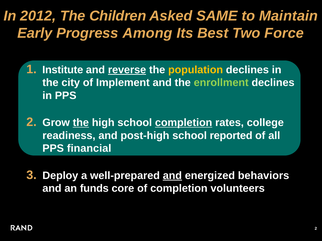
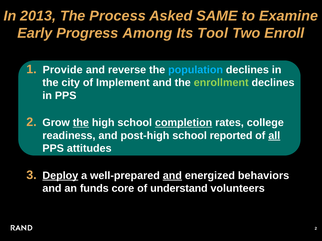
2012: 2012 -> 2013 (38, 16)
Children: Children -> Process (118, 16)
Maintain: Maintain -> Examine (289, 16)
Best: Best -> Tool (213, 33)
Force: Force -> Enroll (284, 33)
Institute: Institute -> Provide (63, 70)
reverse underline: present -> none (127, 70)
population colour: yellow -> light blue (196, 70)
all underline: none -> present (274, 136)
financial: financial -> attitudes (89, 149)
Deploy underline: none -> present (60, 176)
of completion: completion -> understand (179, 189)
